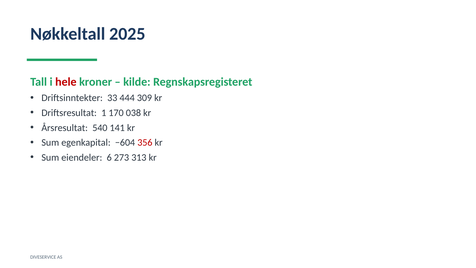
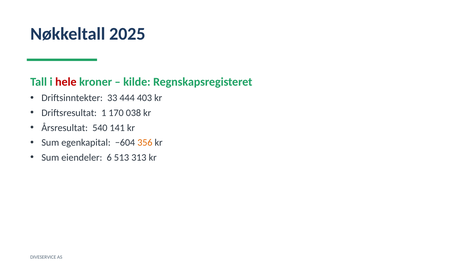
309: 309 -> 403 (144, 98)
356 colour: red -> orange (145, 143)
273: 273 -> 513 (122, 157)
